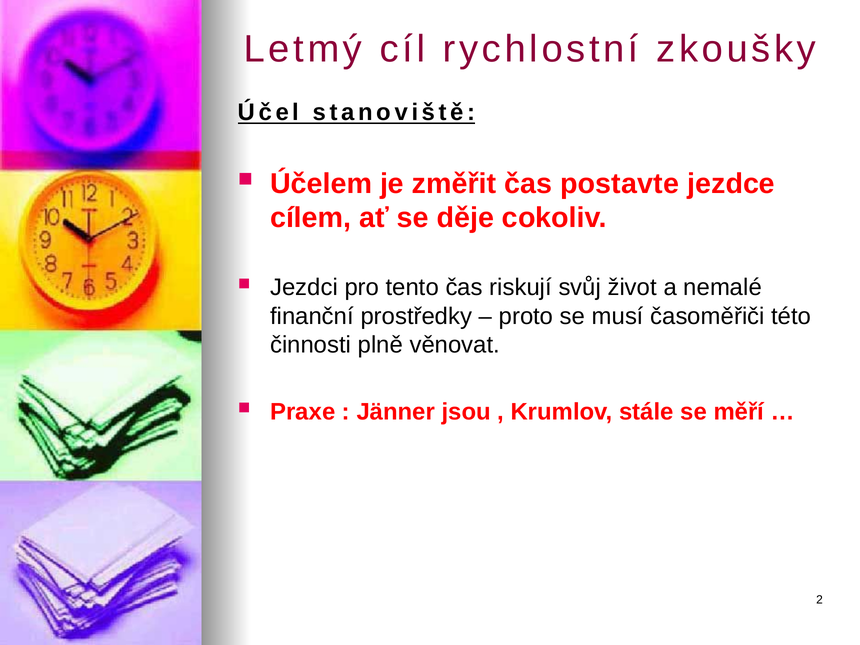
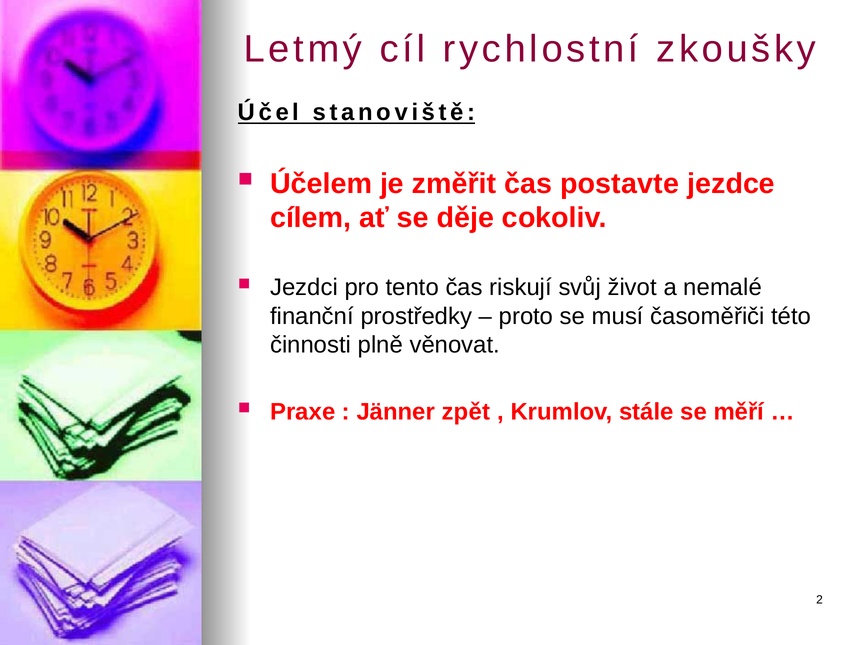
jsou: jsou -> zpět (466, 412)
